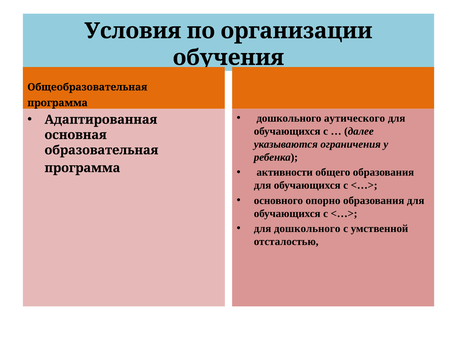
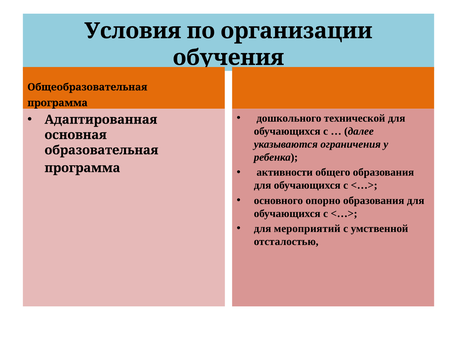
аутического: аутического -> технической (355, 118)
для дошкольного: дошкольного -> мероприятий (307, 228)
